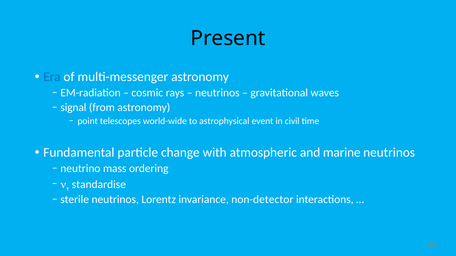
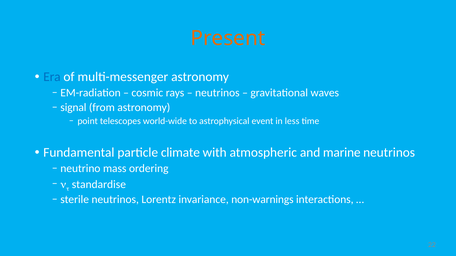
Present colour: black -> orange (228, 38)
civil: civil -> less (292, 121)
change: change -> climate (180, 153)
non-detector: non-detector -> non-warnings (262, 200)
